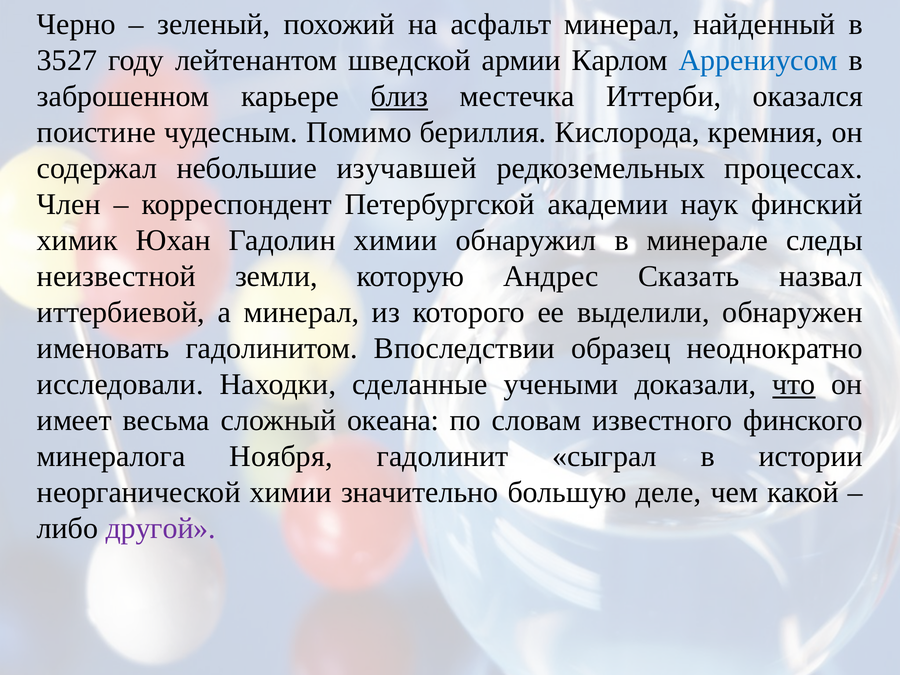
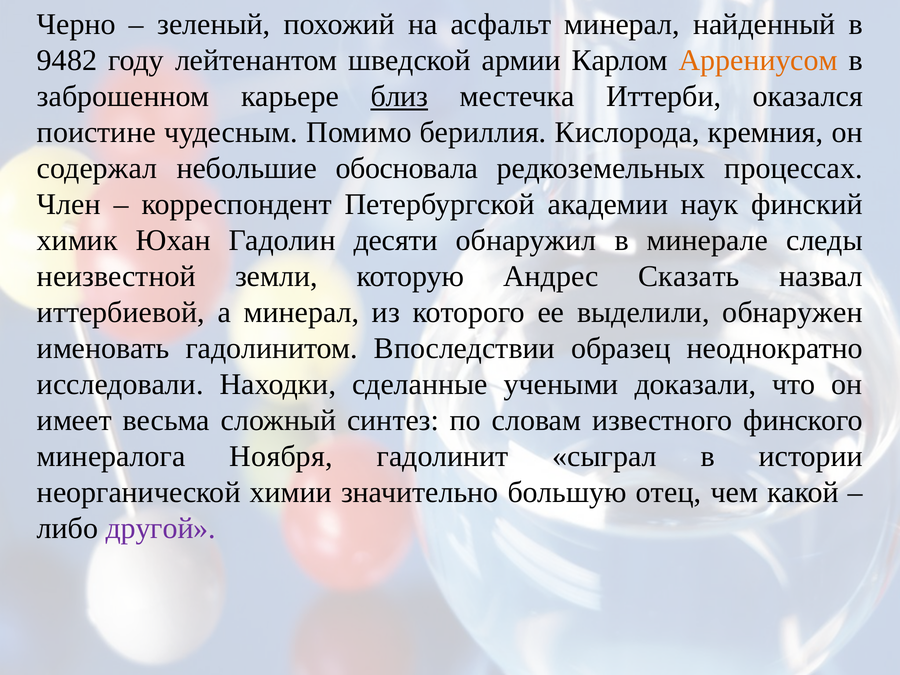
3527: 3527 -> 9482 (67, 61)
Аррениусом colour: blue -> orange (758, 61)
изучавшей: изучавшей -> обосновала (407, 169)
Гадолин химии: химии -> десяти (396, 241)
что underline: present -> none (794, 385)
океана: океана -> синтез (393, 421)
деле: деле -> отец (669, 493)
